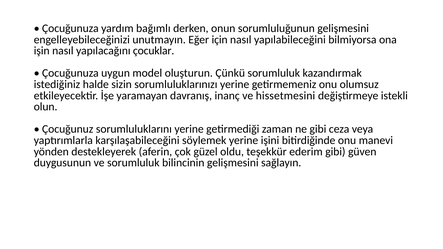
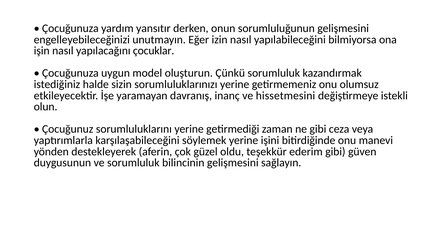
bağımlı: bağımlı -> yansıtır (153, 28)
için: için -> izin (220, 40)
